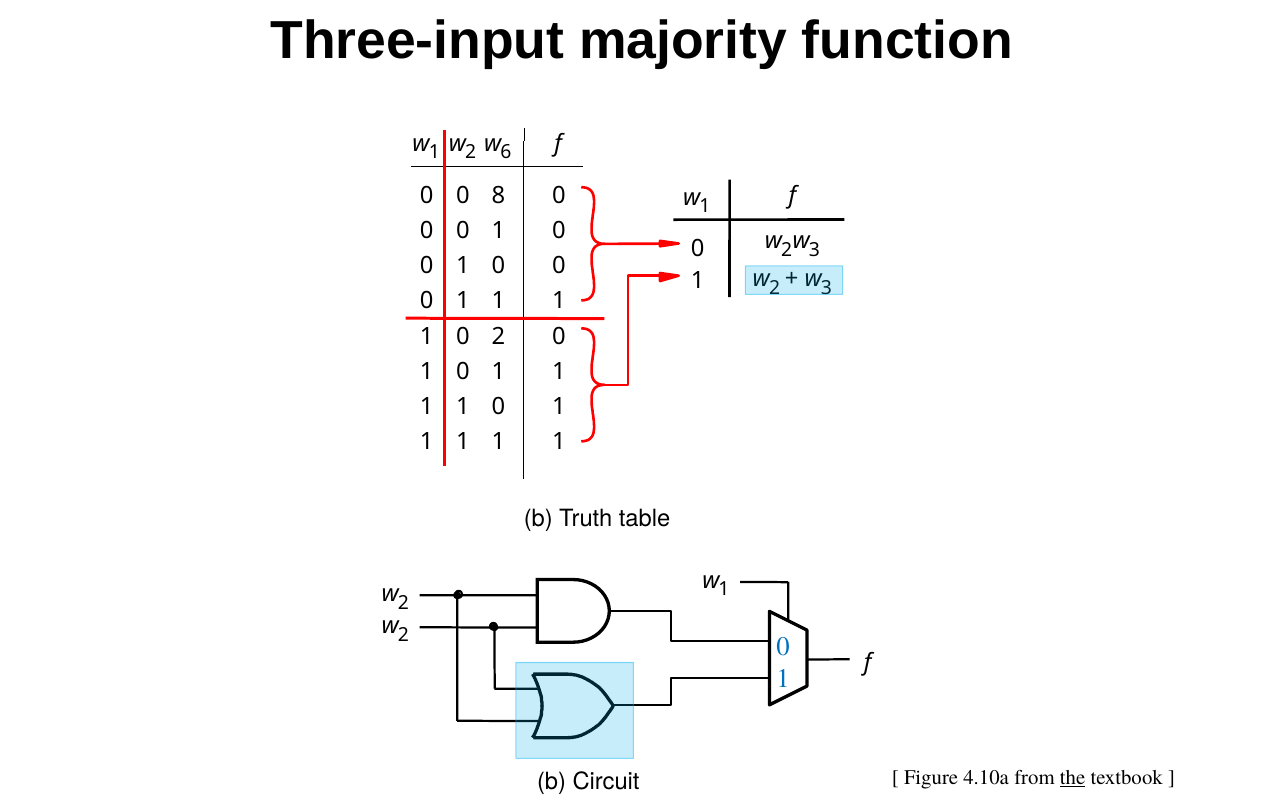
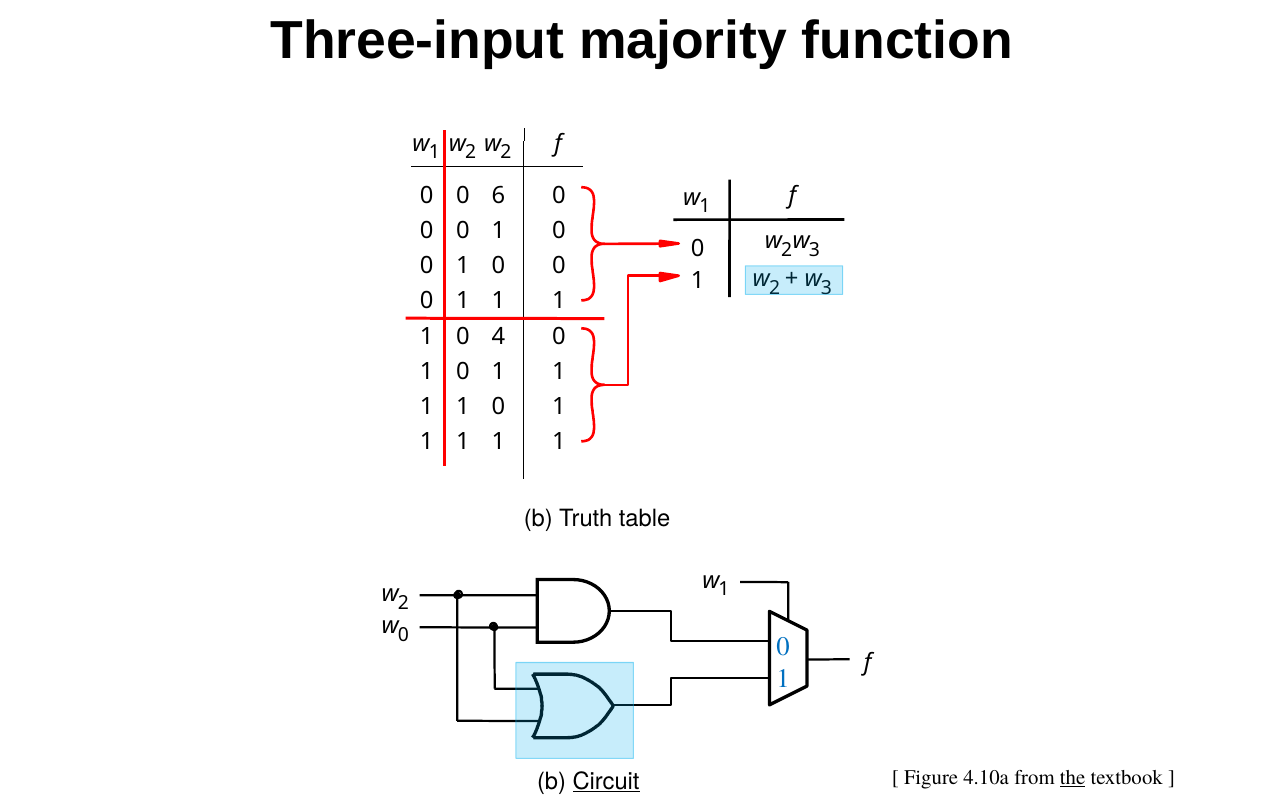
2 w 6: 6 -> 2 (506, 152)
8: 8 -> 6 (499, 195)
0 2: 2 -> 4 (499, 336)
2: 2 -> 0 (403, 635)
Circuit underline: none -> present (606, 781)
